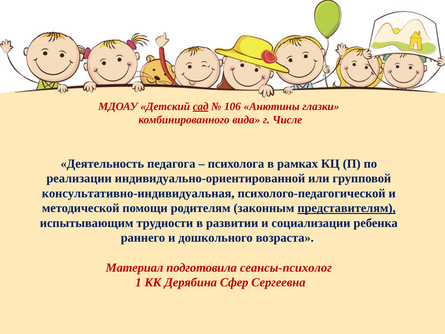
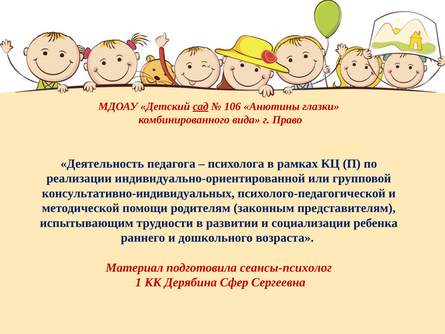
Числе: Числе -> Право (287, 120)
консультативно-индивидуальная: консультативно-индивидуальная -> консультативно-индивидуальных (138, 193)
представителям underline: present -> none (347, 208)
